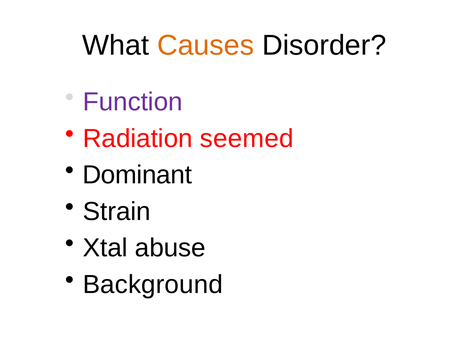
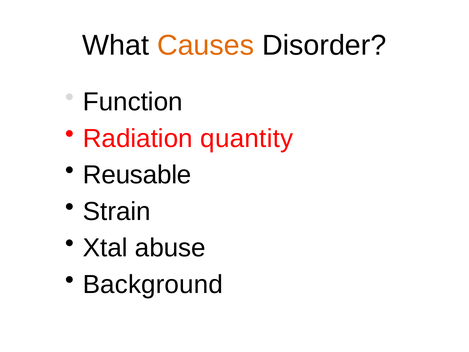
Function colour: purple -> black (133, 102)
seemed: seemed -> quantity (247, 138)
Dominant: Dominant -> Reusable (137, 175)
